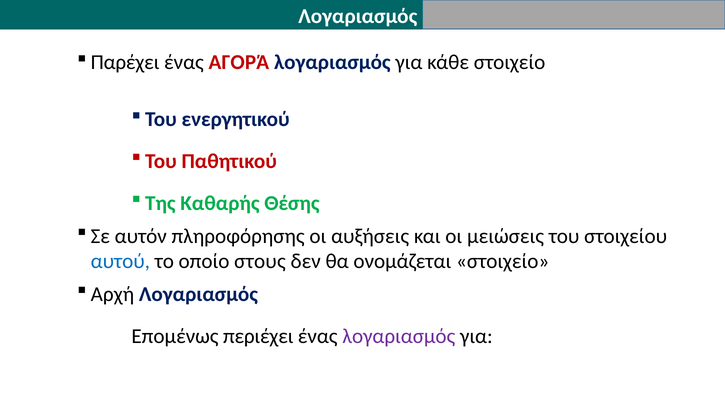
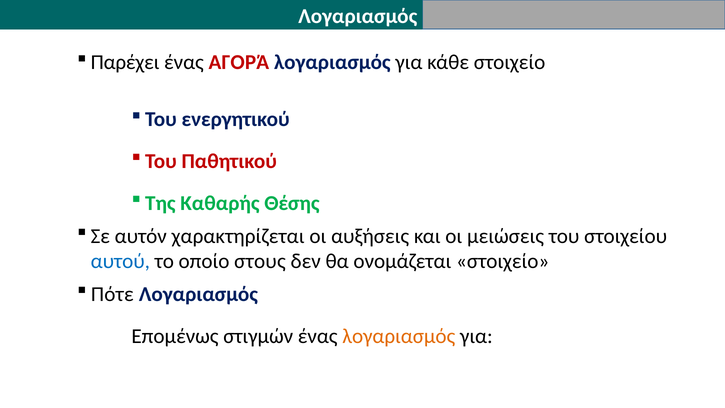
πληροφόρησης: πληροφόρησης -> χαρακτηρίζεται (238, 236)
Αρχή: Αρχή -> Πότε (112, 294)
περιέχει: περιέχει -> στιγμών (258, 336)
λογαριασμός colour: purple -> orange (399, 336)
